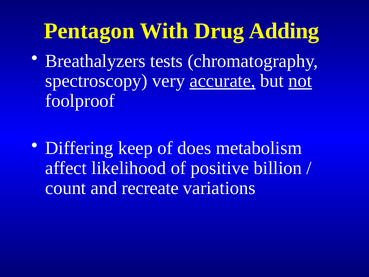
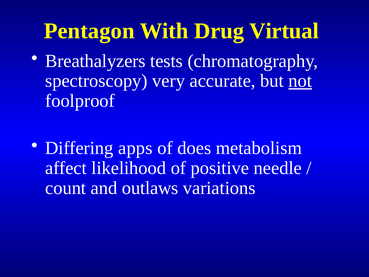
Adding: Adding -> Virtual (284, 31)
accurate underline: present -> none (223, 81)
keep: keep -> apps (135, 148)
billion: billion -> needle (278, 168)
recreate: recreate -> outlaws (150, 188)
